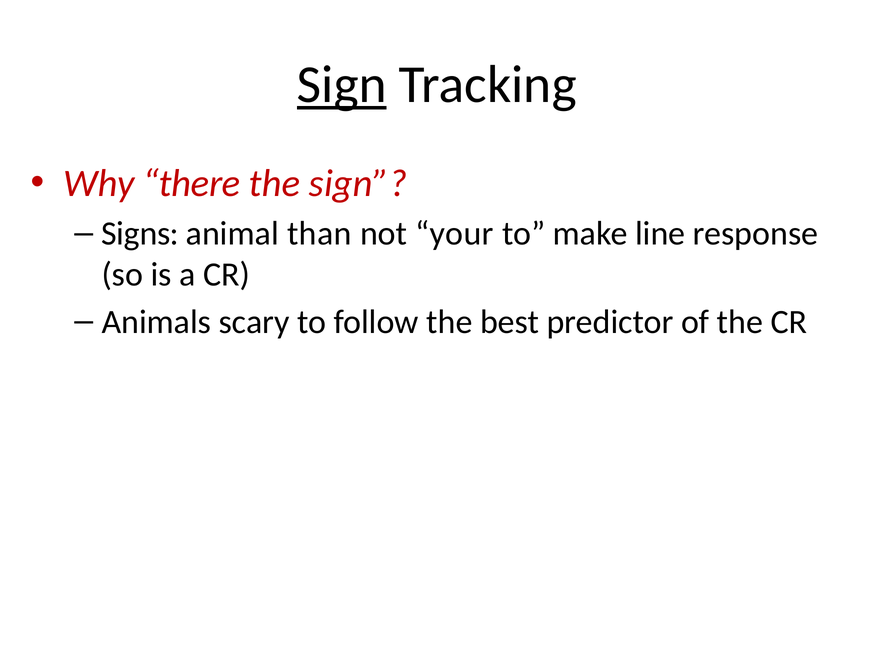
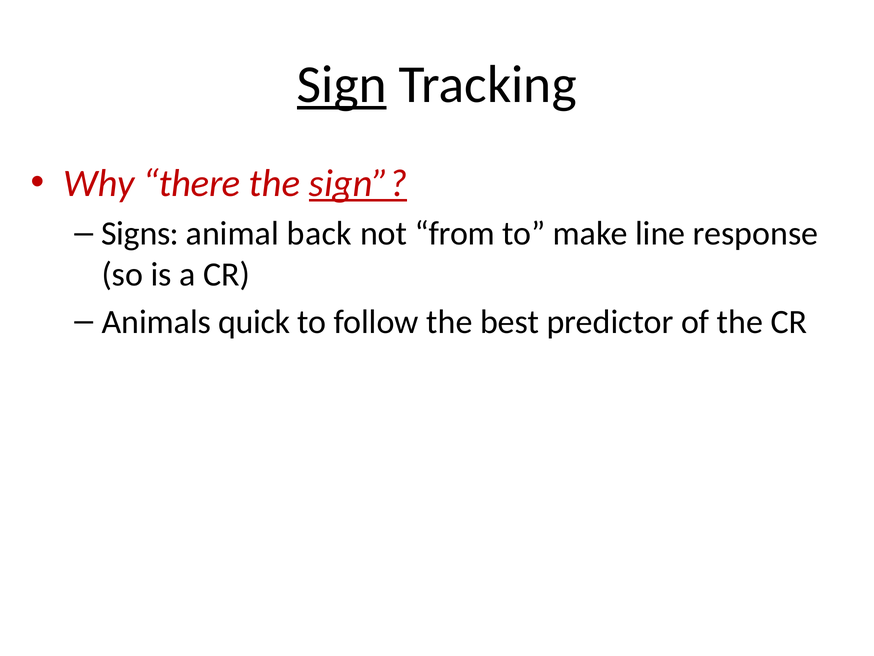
sign underline: none -> present (358, 183)
than: than -> back (319, 234)
your: your -> from (455, 234)
scary: scary -> quick (254, 322)
